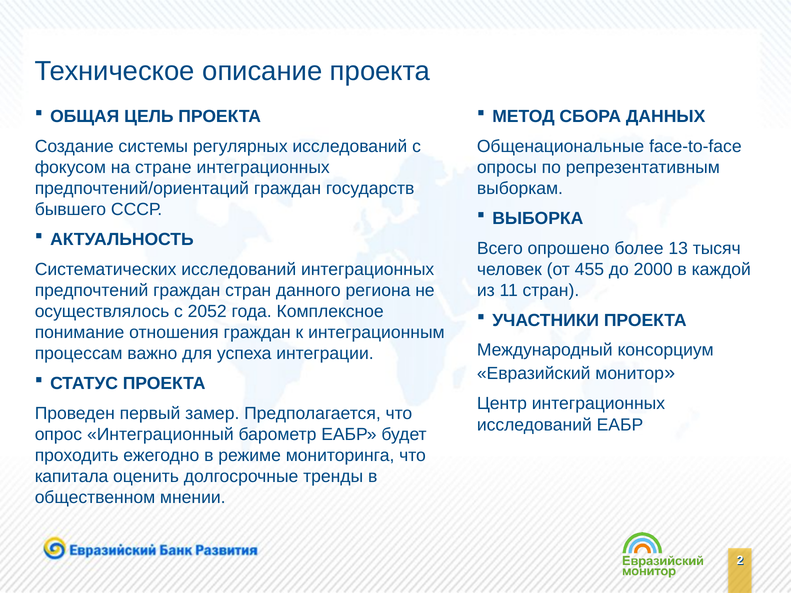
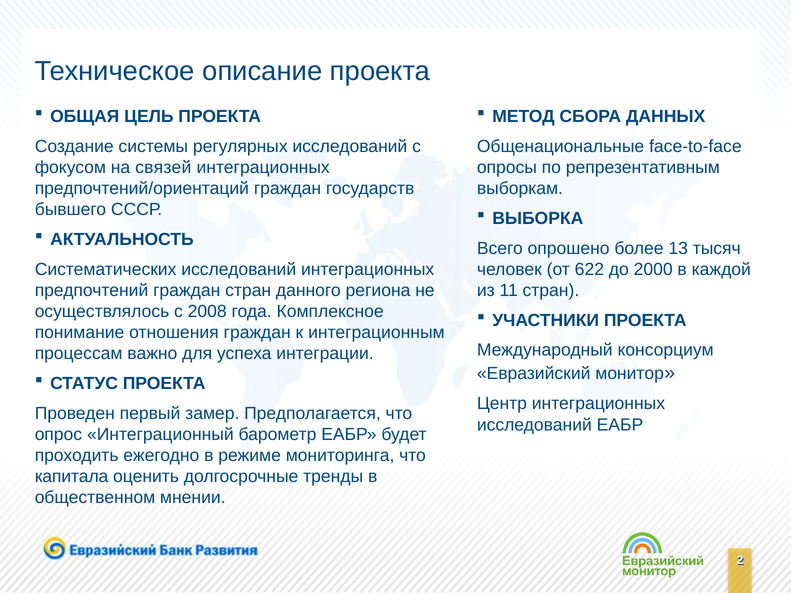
стране: стране -> связей (163, 168)
455: 455 -> 622 (589, 269)
2052: 2052 -> 2008 (207, 312)
